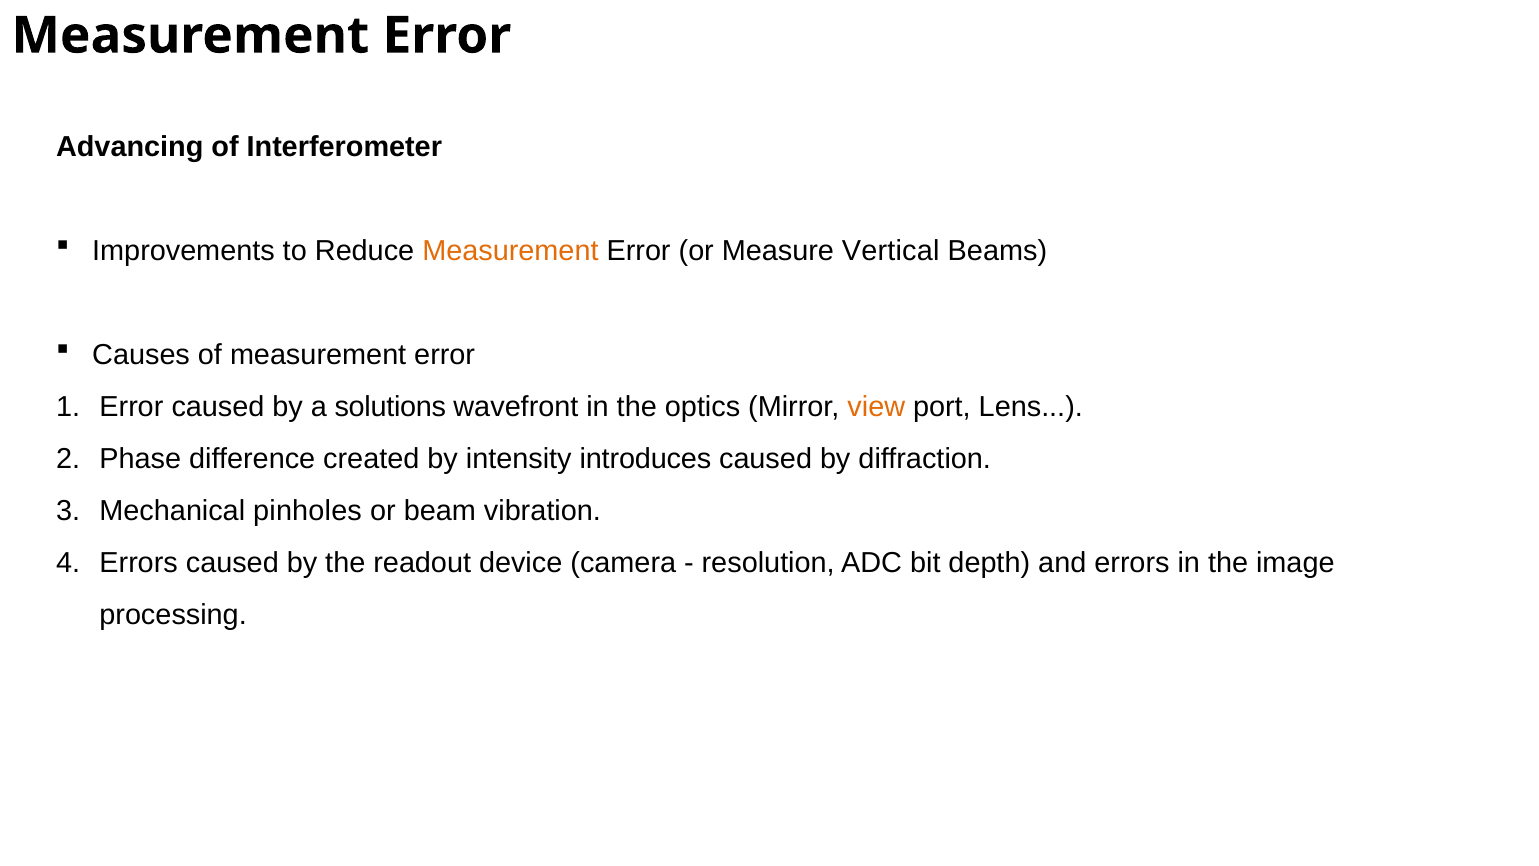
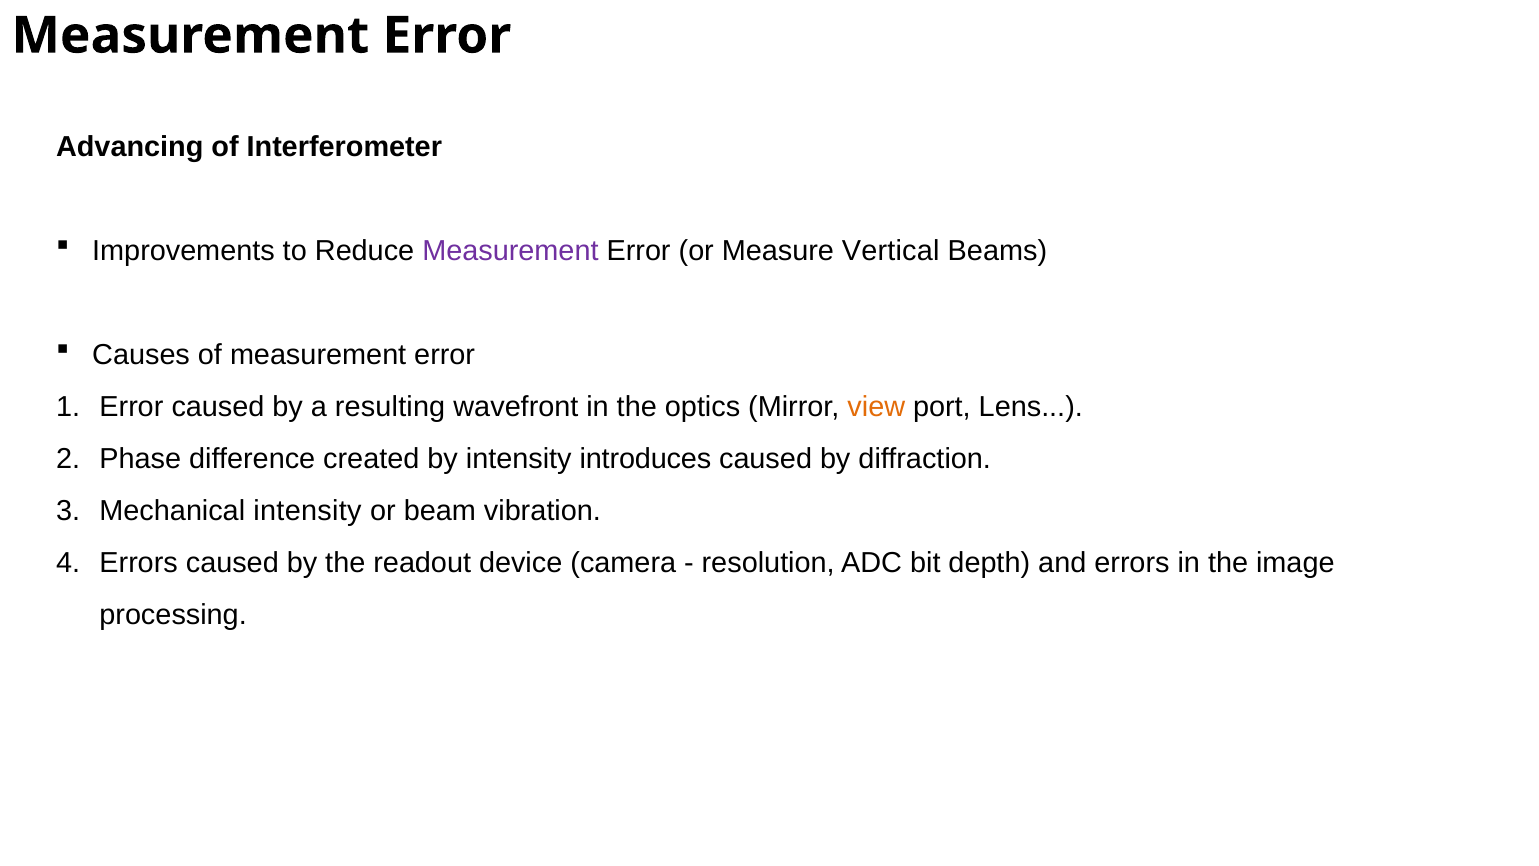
Measurement colour: orange -> purple (510, 251)
solutions: solutions -> resulting (390, 407)
Mechanical pinholes: pinholes -> intensity (308, 510)
